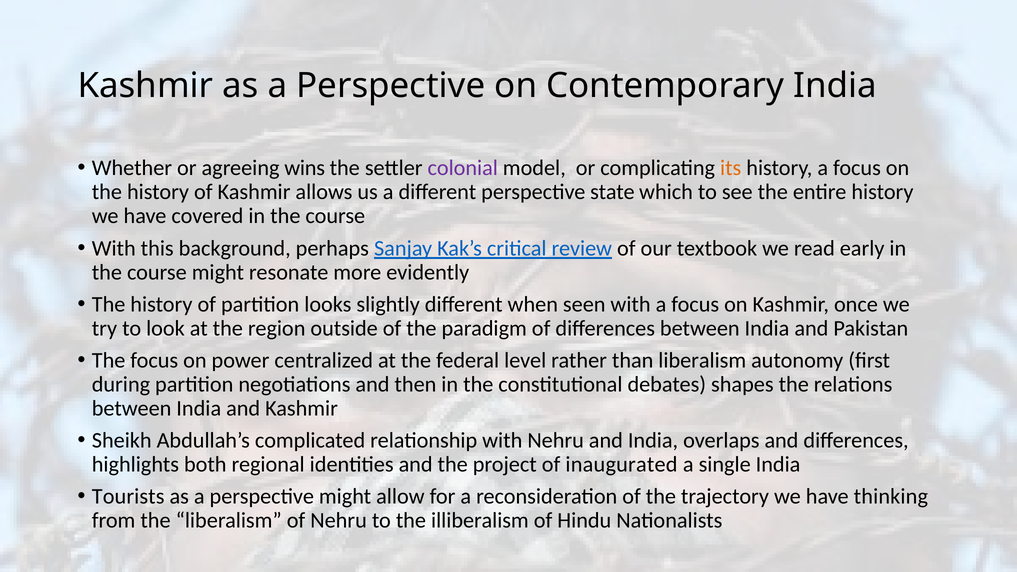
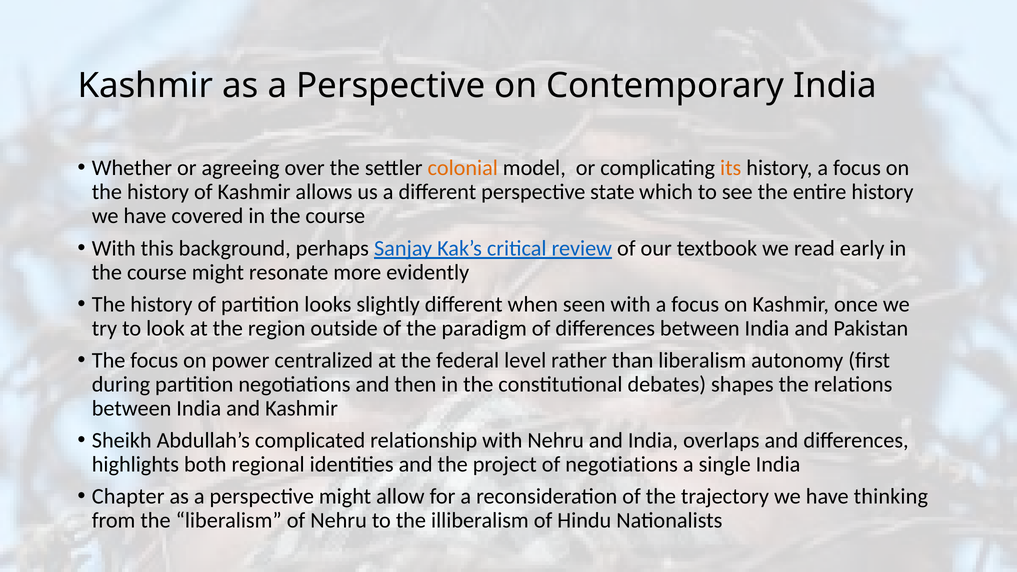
wins: wins -> over (305, 168)
colonial colour: purple -> orange (463, 168)
of inaugurated: inaugurated -> negotiations (622, 465)
Tourists: Tourists -> Chapter (128, 496)
